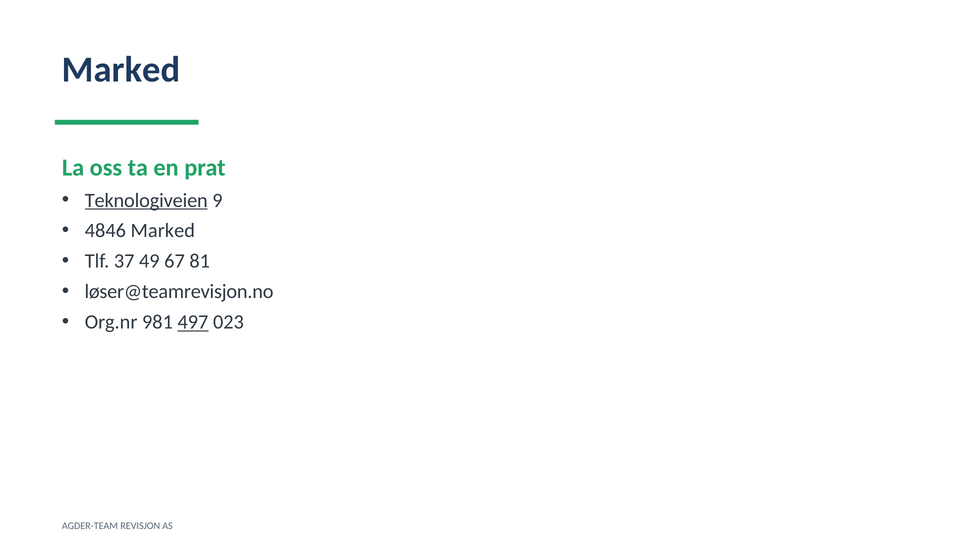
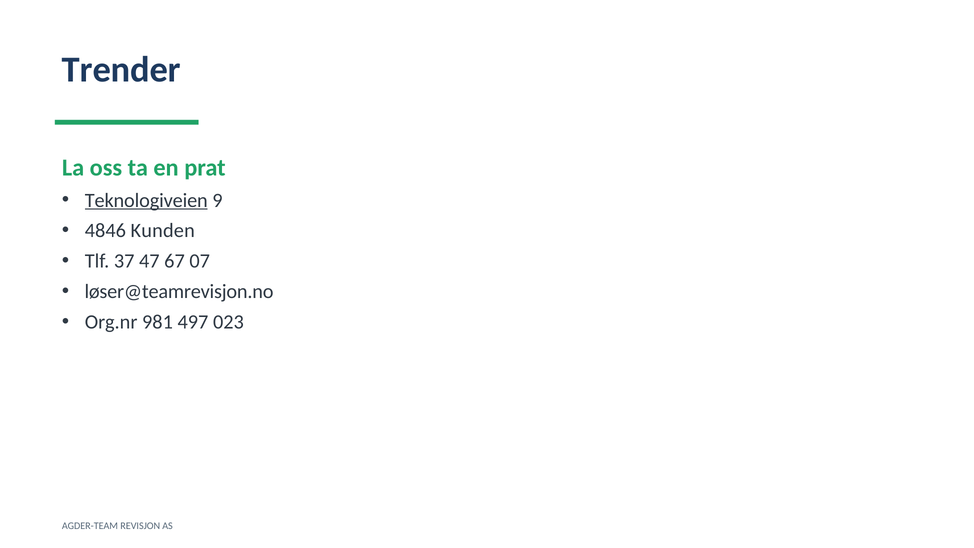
Marked: Marked -> Trender (121, 70)
4846 Marked: Marked -> Kunden (163, 231)
49: 49 -> 47 (149, 261)
81: 81 -> 07 (200, 261)
497 underline: present -> none (193, 322)
